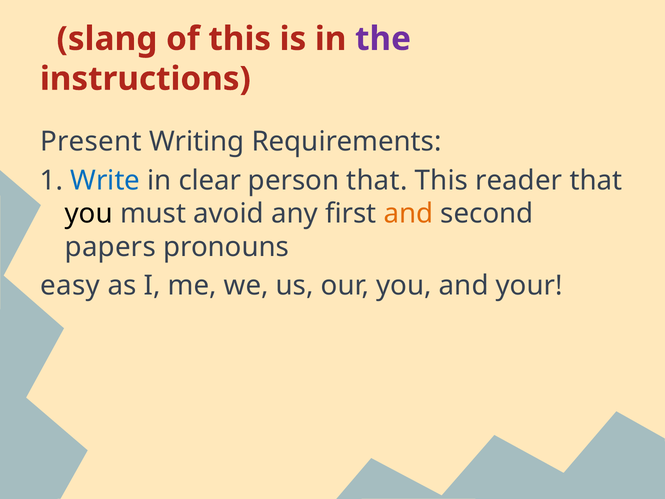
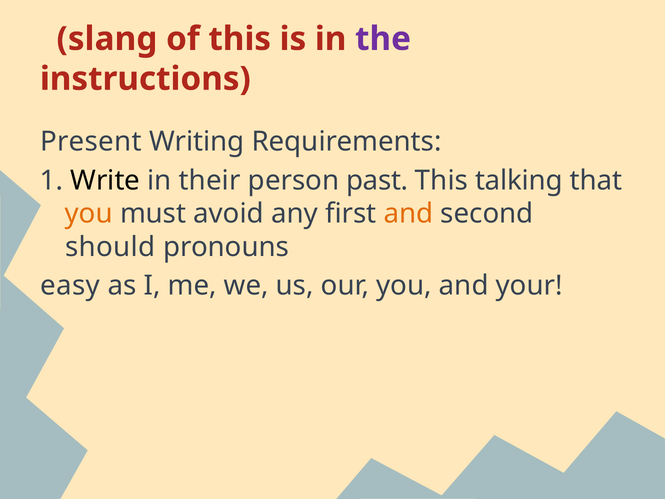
Write colour: blue -> black (105, 180)
clear: clear -> their (210, 180)
person that: that -> past (377, 180)
reader: reader -> talking (519, 180)
you colour: black -> orange (89, 214)
papers: papers -> should (110, 247)
